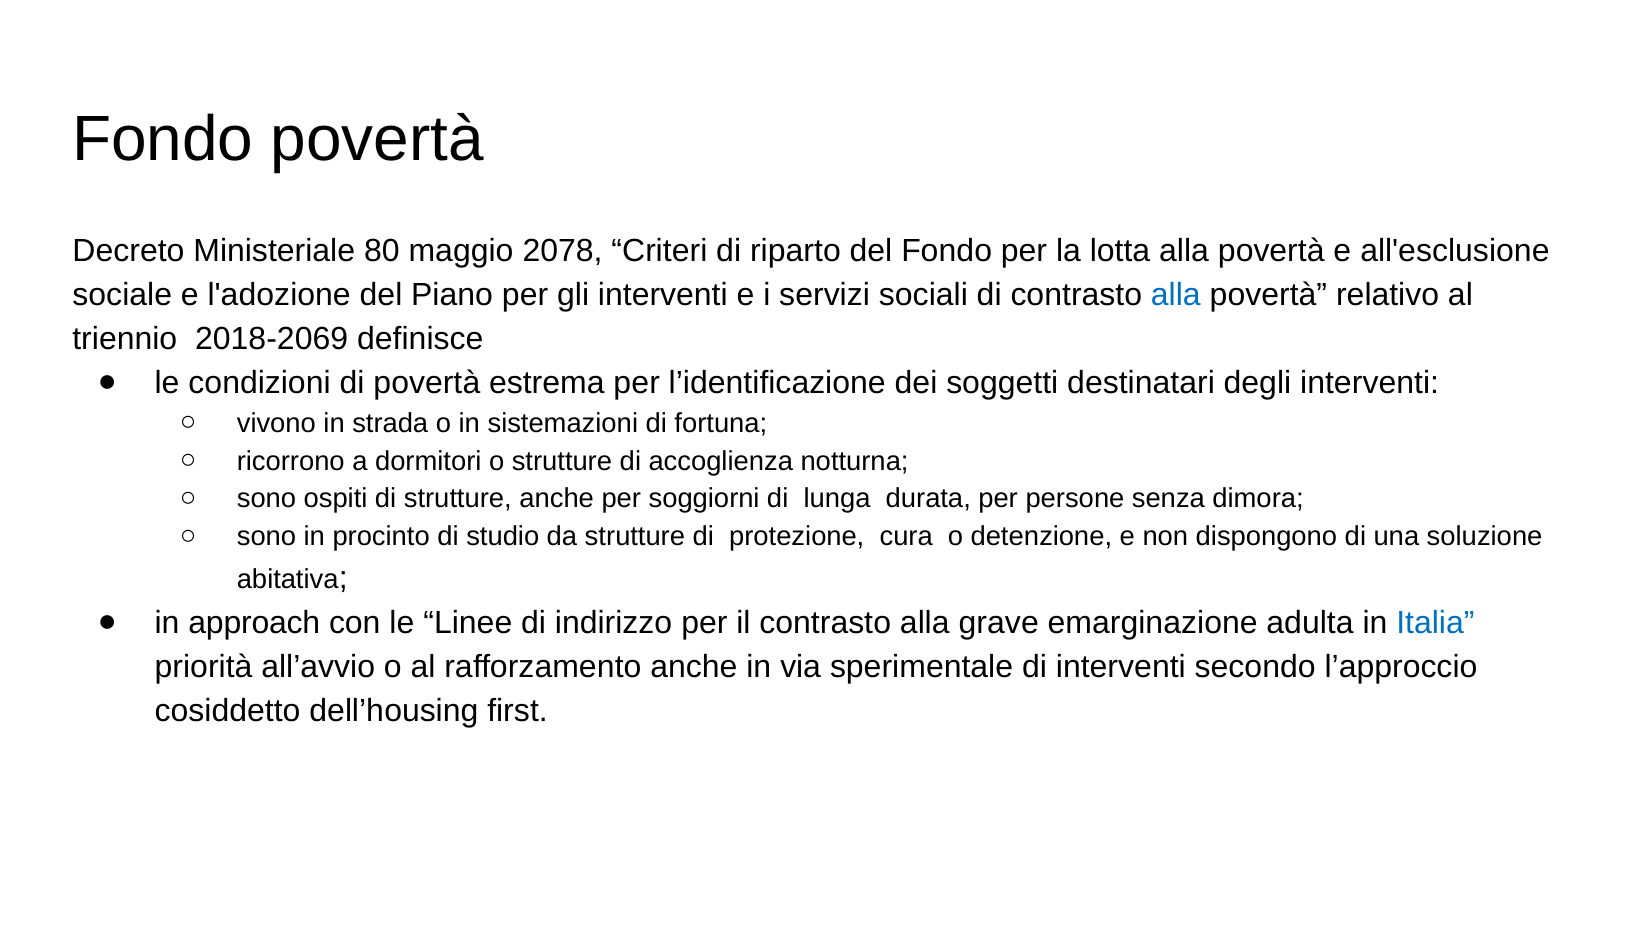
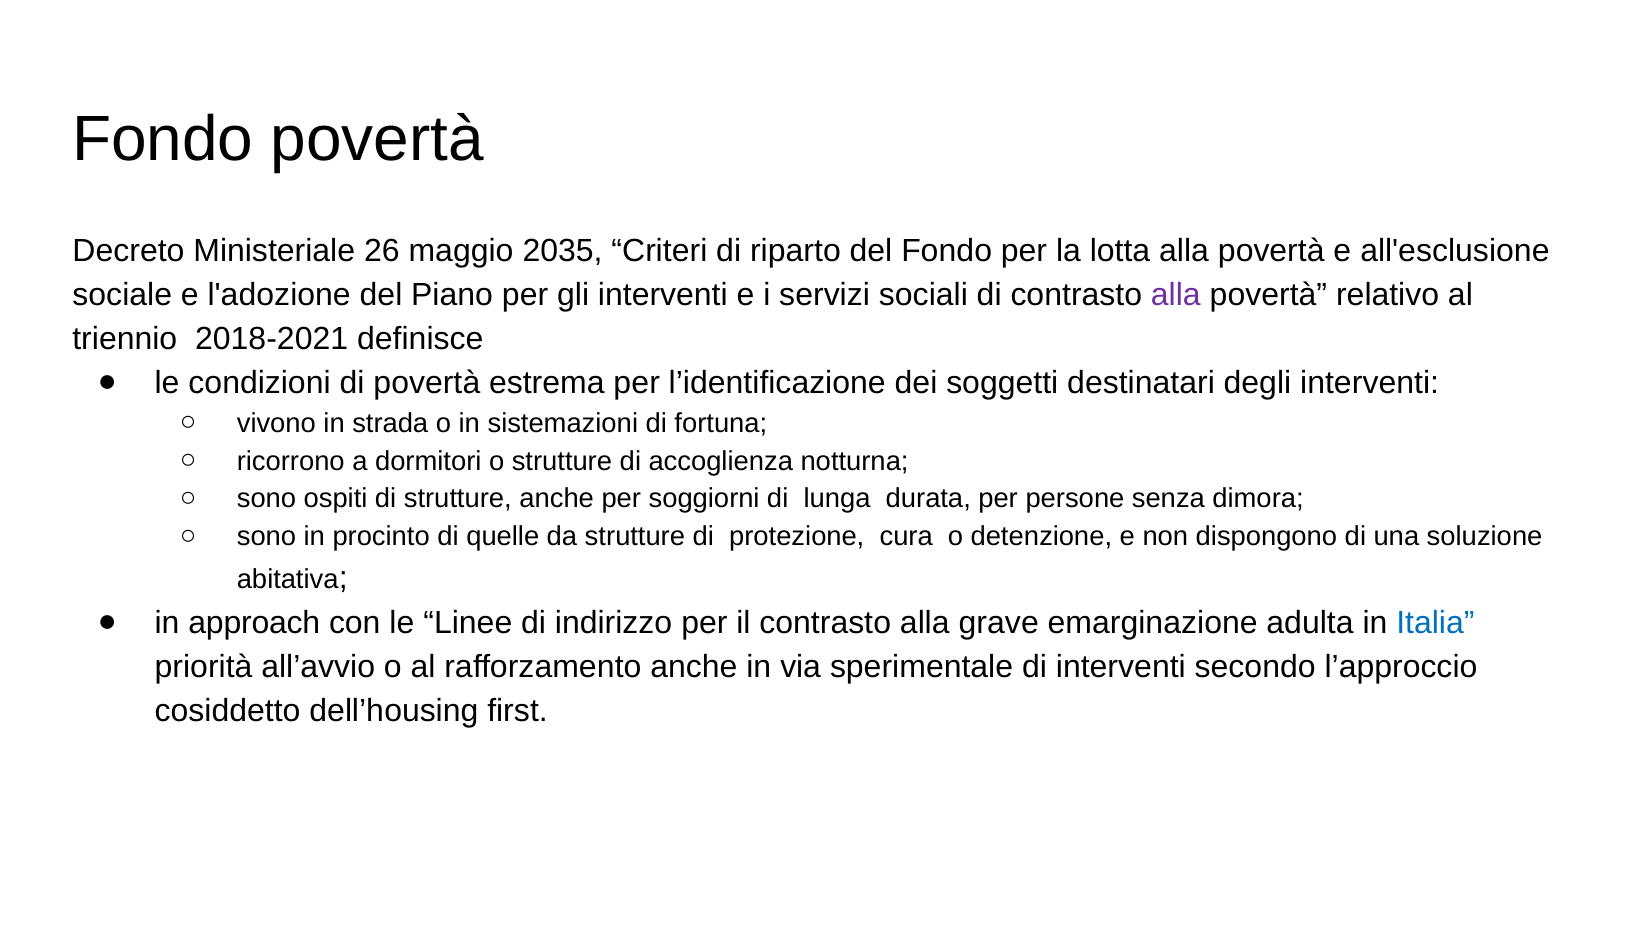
80: 80 -> 26 (382, 251)
2078: 2078 -> 2035 (563, 251)
alla colour: blue -> purple (1176, 295)
2018-2069: 2018-2069 -> 2018-2021 (272, 339)
studio: studio -> quelle (503, 537)
